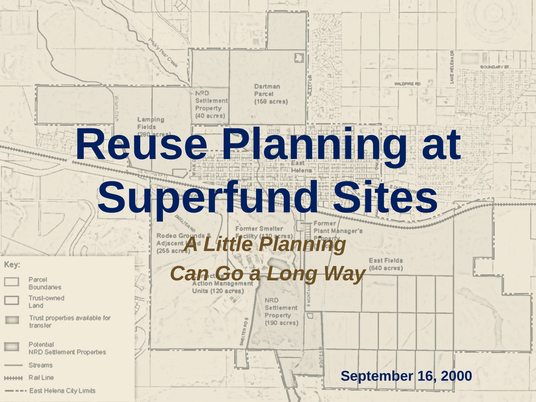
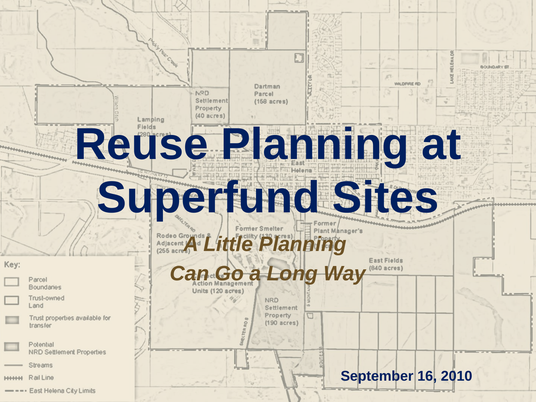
2000: 2000 -> 2010 (457, 376)
